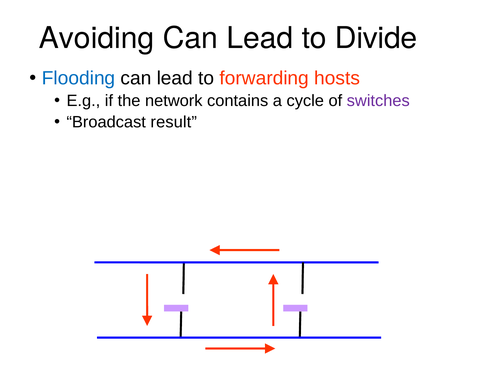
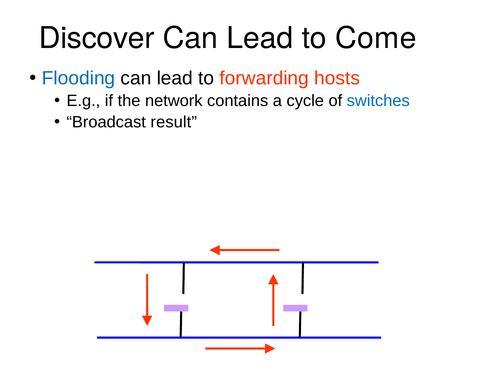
Avoiding: Avoiding -> Discover (97, 38)
Divide: Divide -> Come (376, 38)
switches colour: purple -> blue (378, 101)
